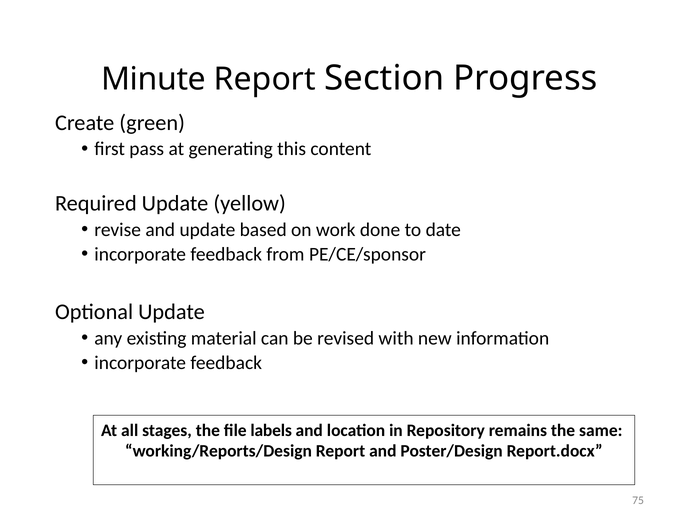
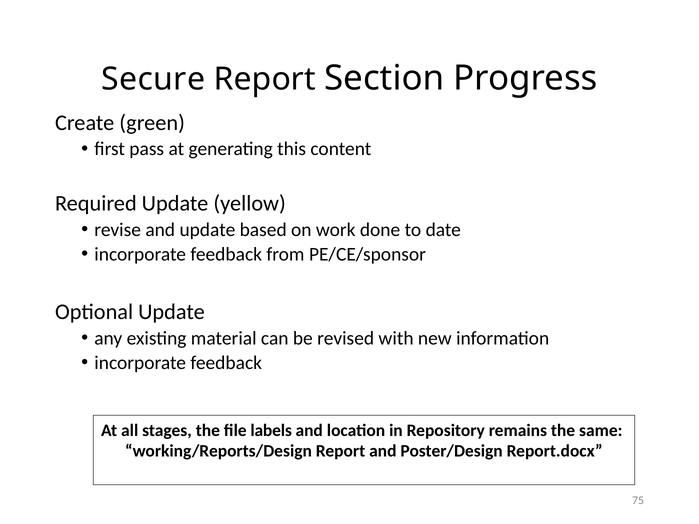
Minute: Minute -> Secure (153, 79)
